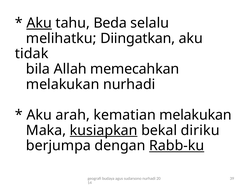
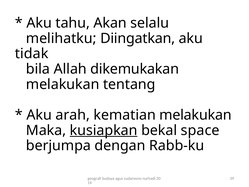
Aku underline: present -> none (39, 23)
Beda: Beda -> Akan (110, 23)
memecahkan: memecahkan -> dikemukakan (135, 69)
melakukan nurhadi: nurhadi -> tentang (129, 84)
diriku: diriku -> space (200, 130)
Rabb-ku underline: present -> none (177, 145)
